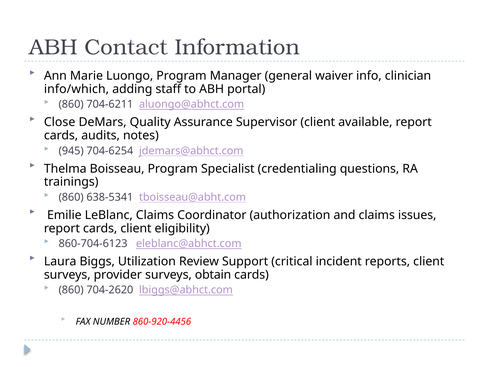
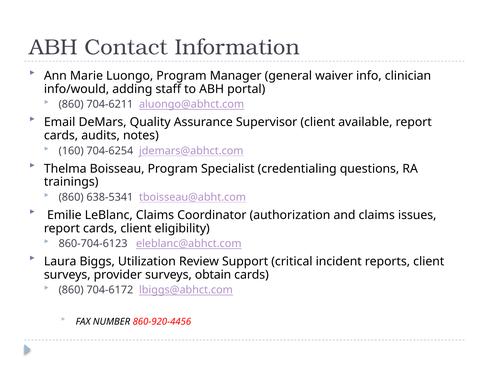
info/which: info/which -> info/would (77, 89)
Close: Close -> Email (60, 122)
945: 945 -> 160 (71, 151)
704-2620: 704-2620 -> 704-6172 (110, 290)
